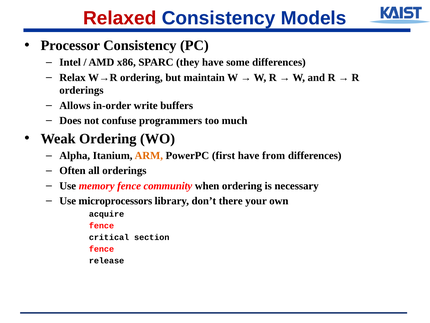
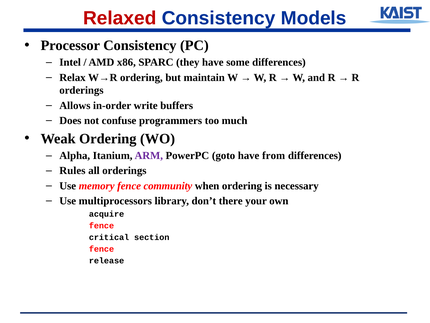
ARM colour: orange -> purple (149, 155)
first: first -> goto (224, 155)
Often: Often -> Rules (72, 171)
microprocessors: microprocessors -> multiprocessors (115, 201)
